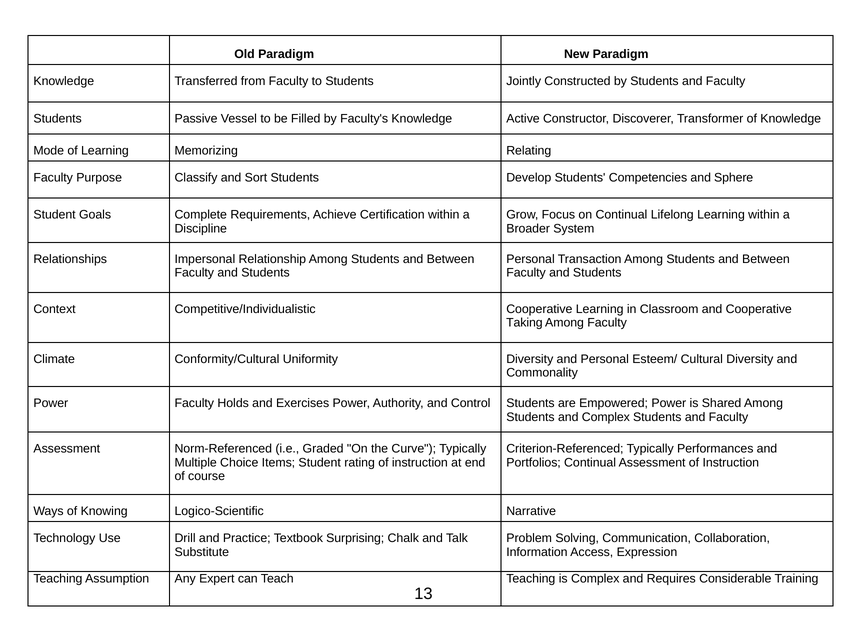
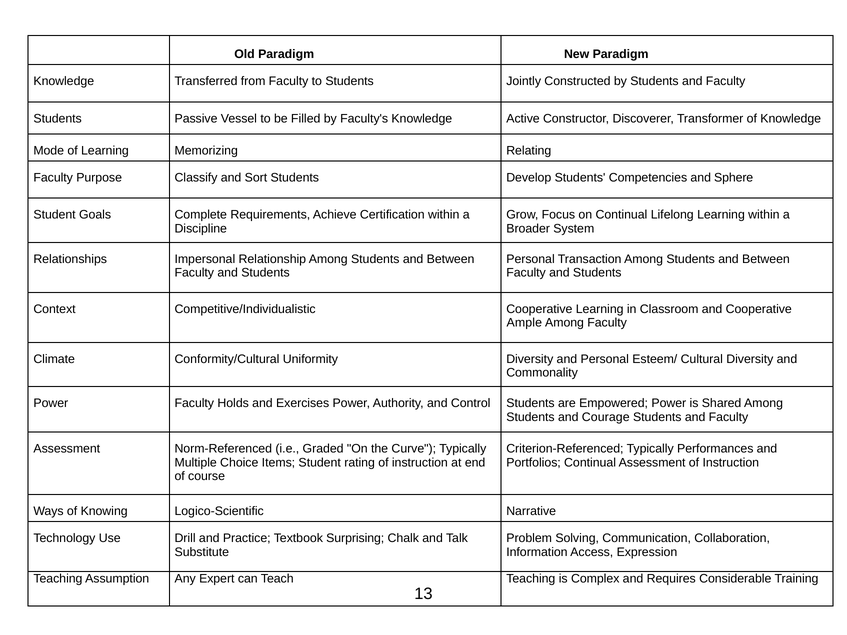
Taking: Taking -> Ample (524, 323)
and Complex: Complex -> Courage (606, 417)
